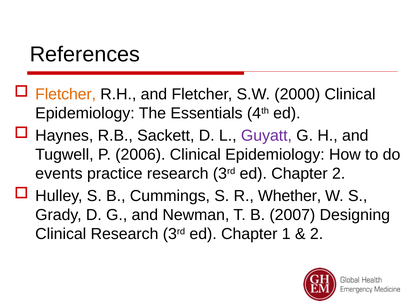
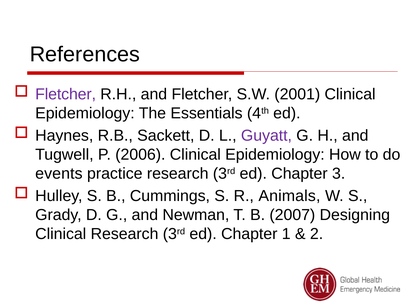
Fletcher colour: orange -> purple (66, 94)
2000: 2000 -> 2001 (297, 94)
Chapter 2: 2 -> 3 (339, 174)
Whether: Whether -> Animals (289, 196)
